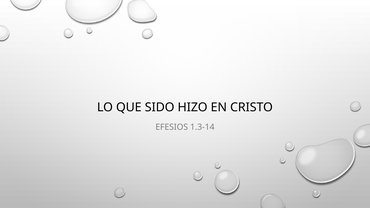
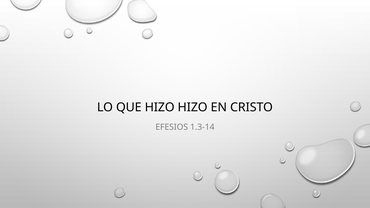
QUE SIDO: SIDO -> HIZO (160, 107)
